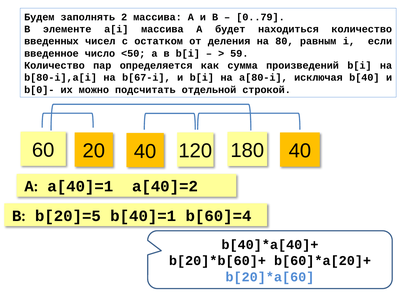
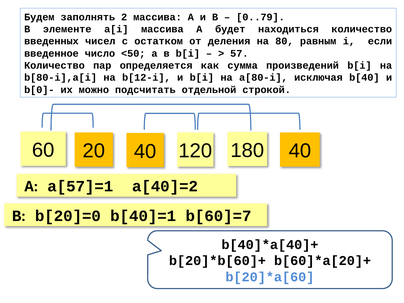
59: 59 -> 57 (239, 53)
b[67-i: b[67-i -> b[12-i (146, 78)
a[40]=1: a[40]=1 -> a[57]=1 (80, 186)
b[20]=5: b[20]=5 -> b[20]=0 (68, 216)
b[60]=4: b[60]=4 -> b[60]=7 (219, 216)
